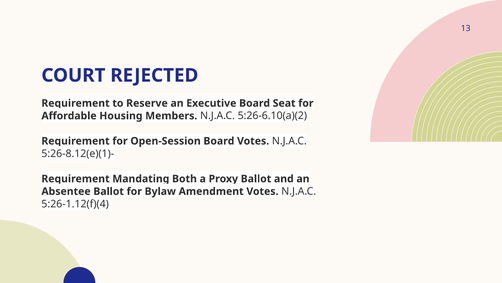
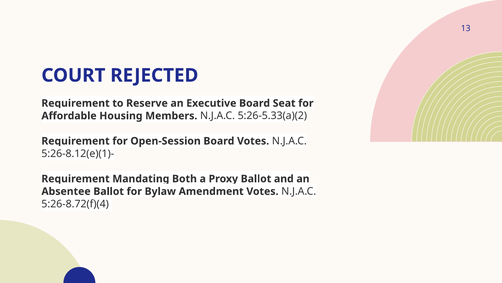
5:26-6.10(a)(2: 5:26-6.10(a)(2 -> 5:26-5.33(a)(2 (272, 116)
5:26-1.12(f)(4: 5:26-1.12(f)(4 -> 5:26-8.72(f)(4 (75, 204)
